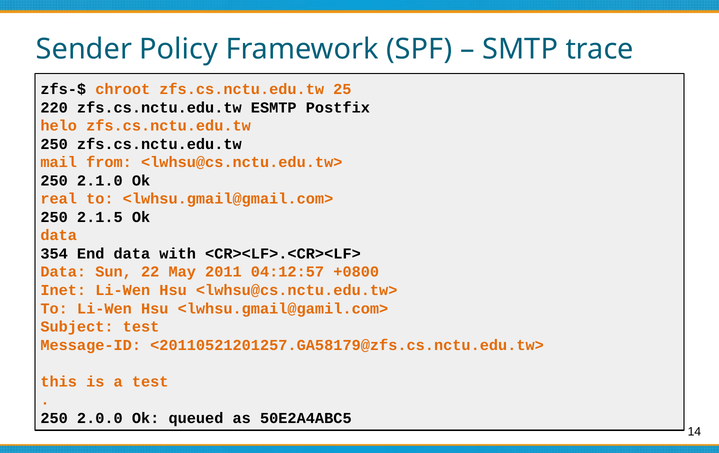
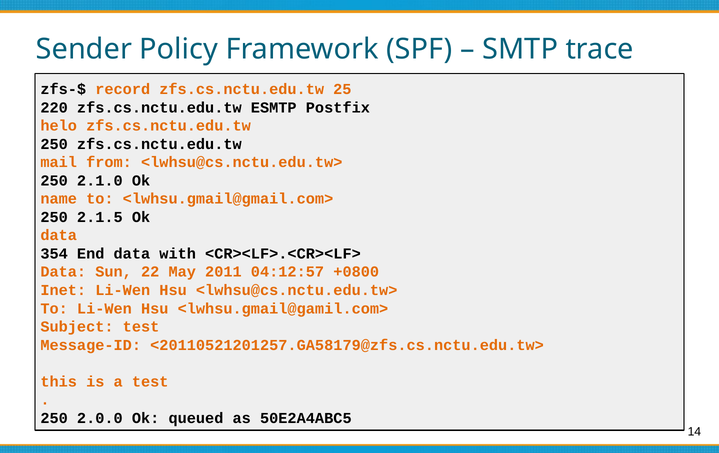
chroot: chroot -> record (123, 89)
real: real -> name (59, 199)
